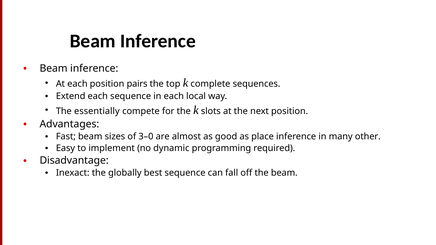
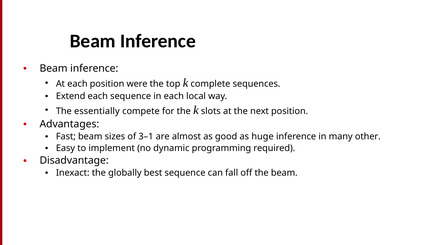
pairs: pairs -> were (137, 84)
3–0: 3–0 -> 3–1 (146, 137)
place: place -> huge (263, 137)
